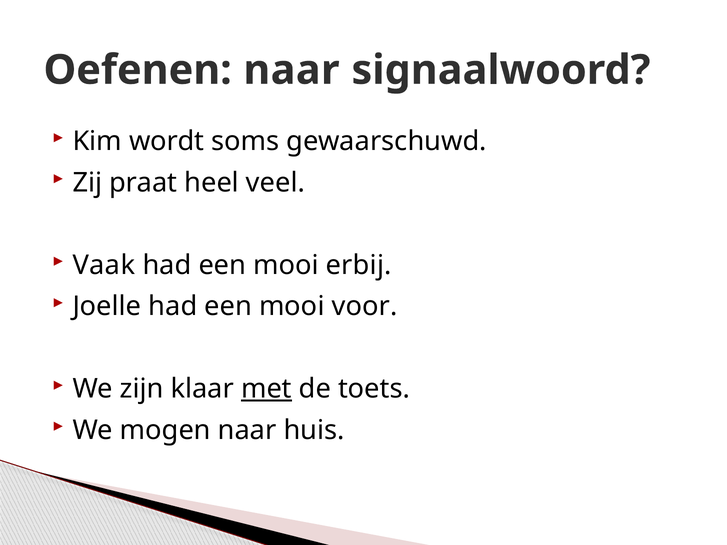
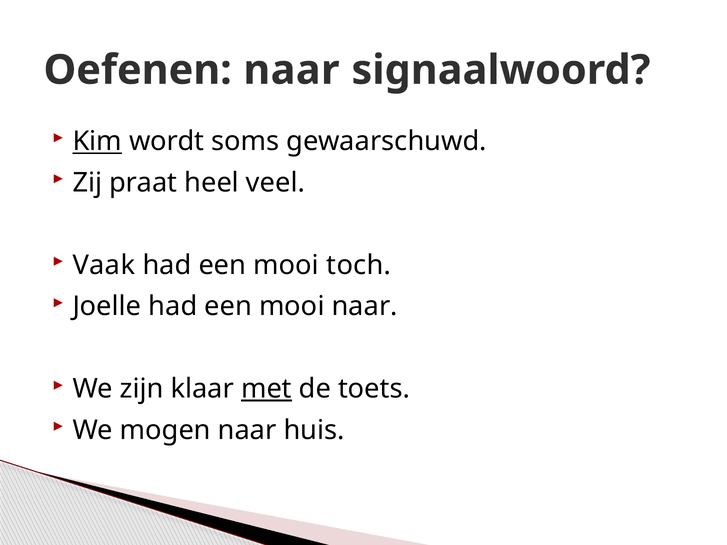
Kim underline: none -> present (97, 142)
erbij: erbij -> toch (359, 265)
mooi voor: voor -> naar (365, 307)
